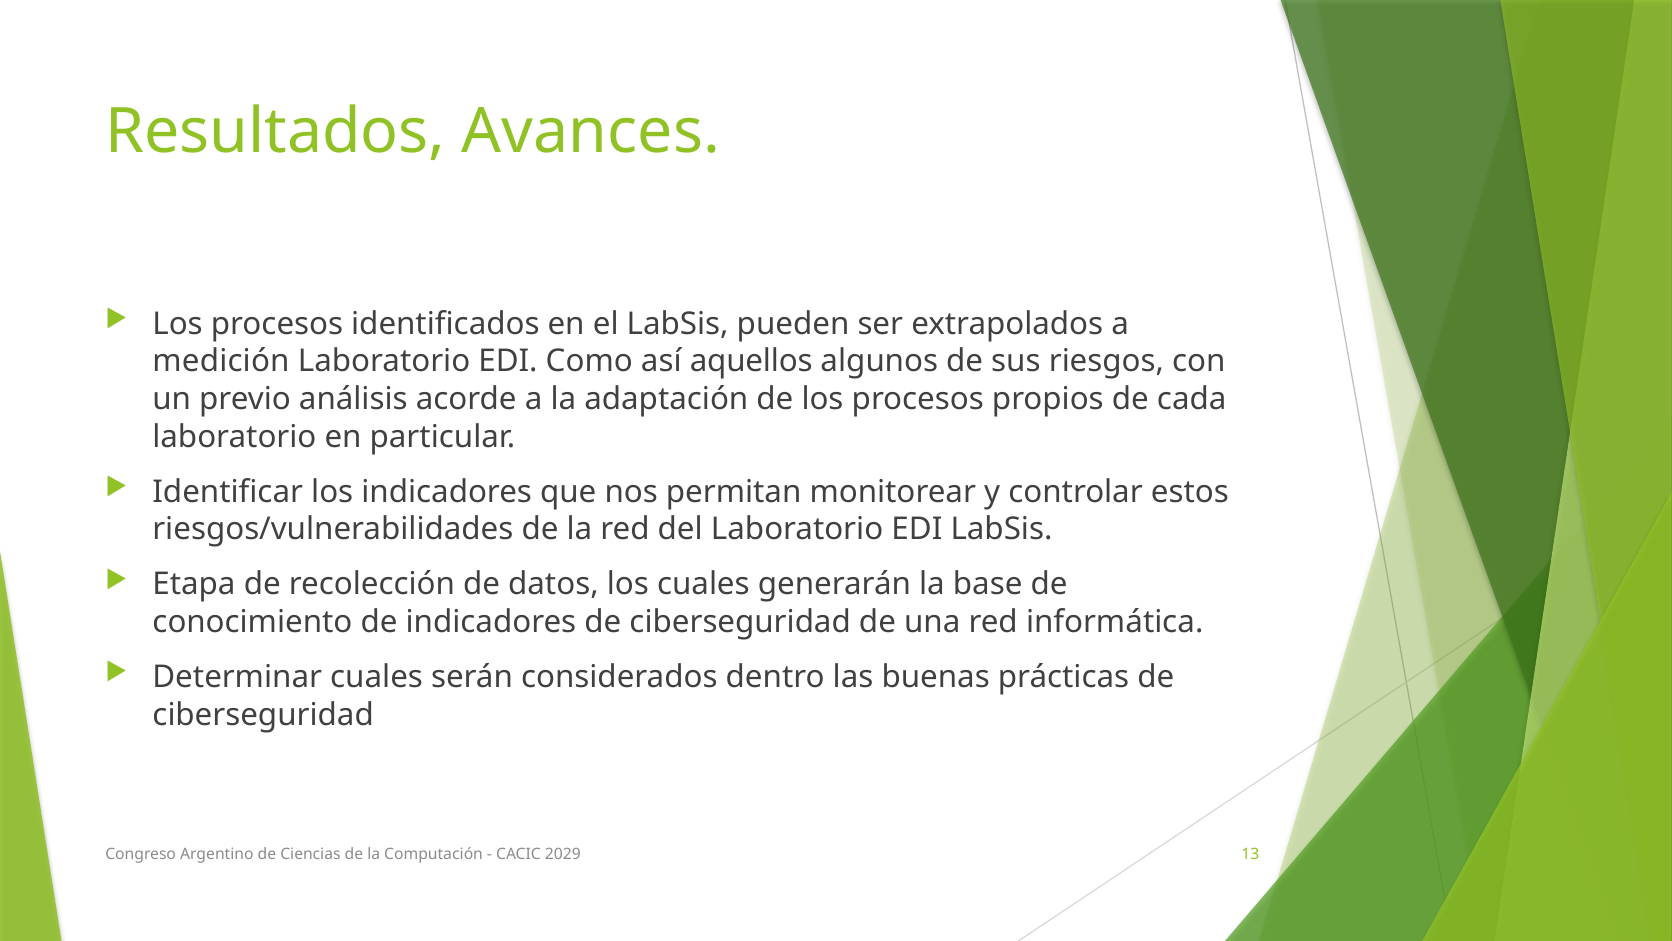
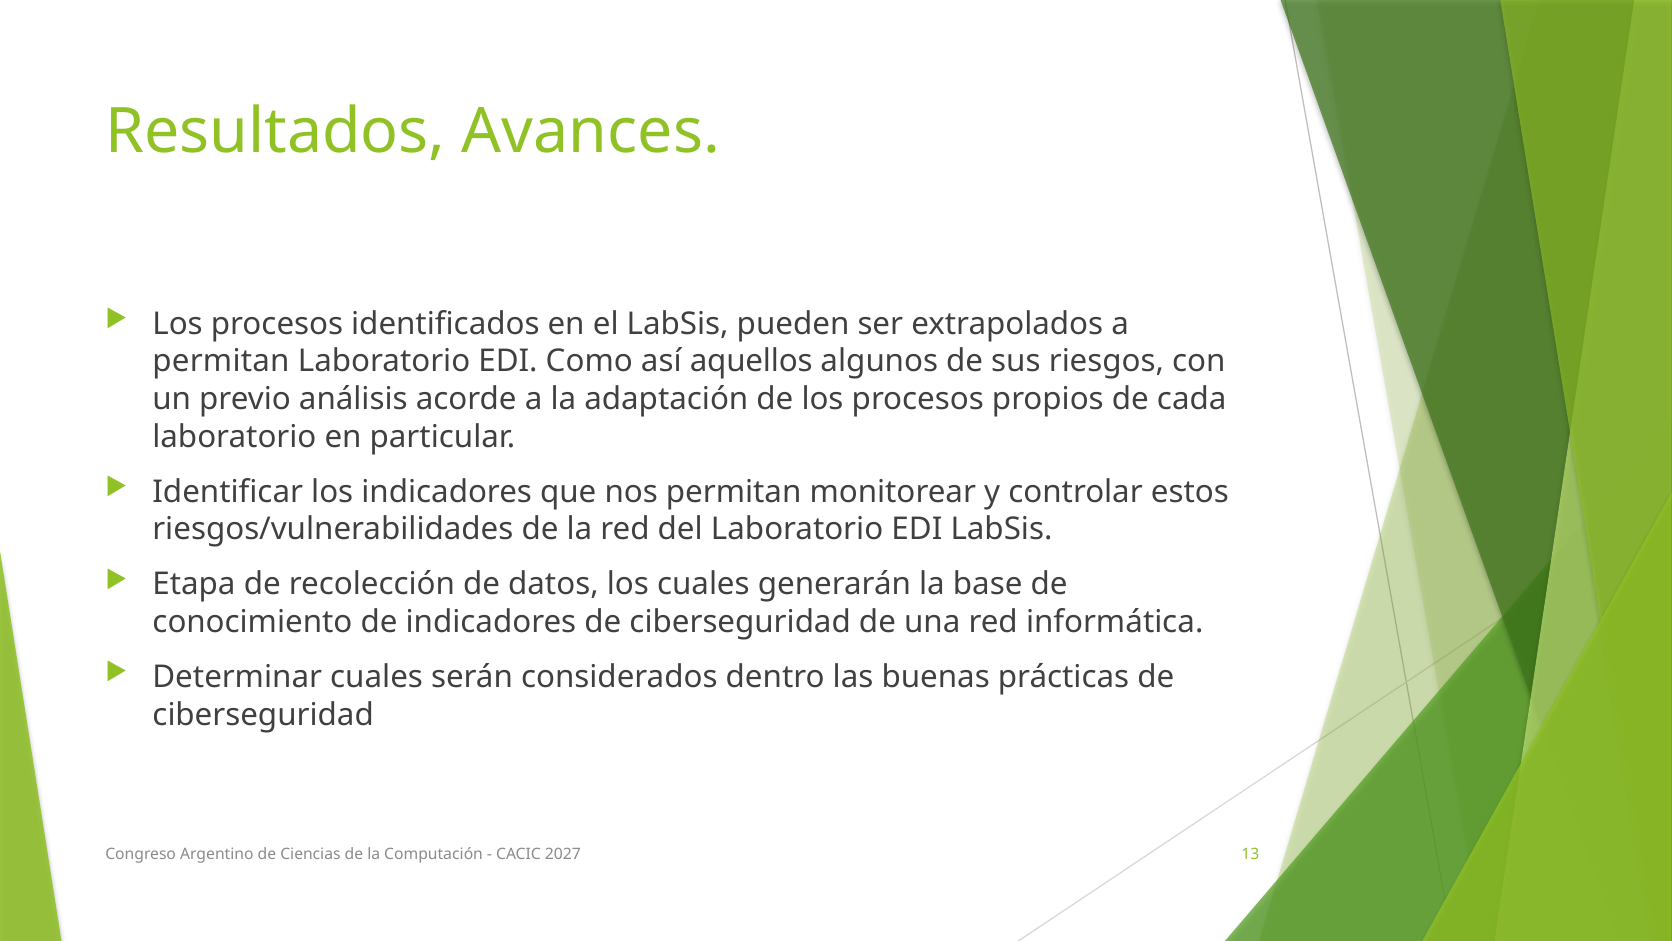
medición: medición -> permitan (221, 361)
2029: 2029 -> 2027 (563, 853)
